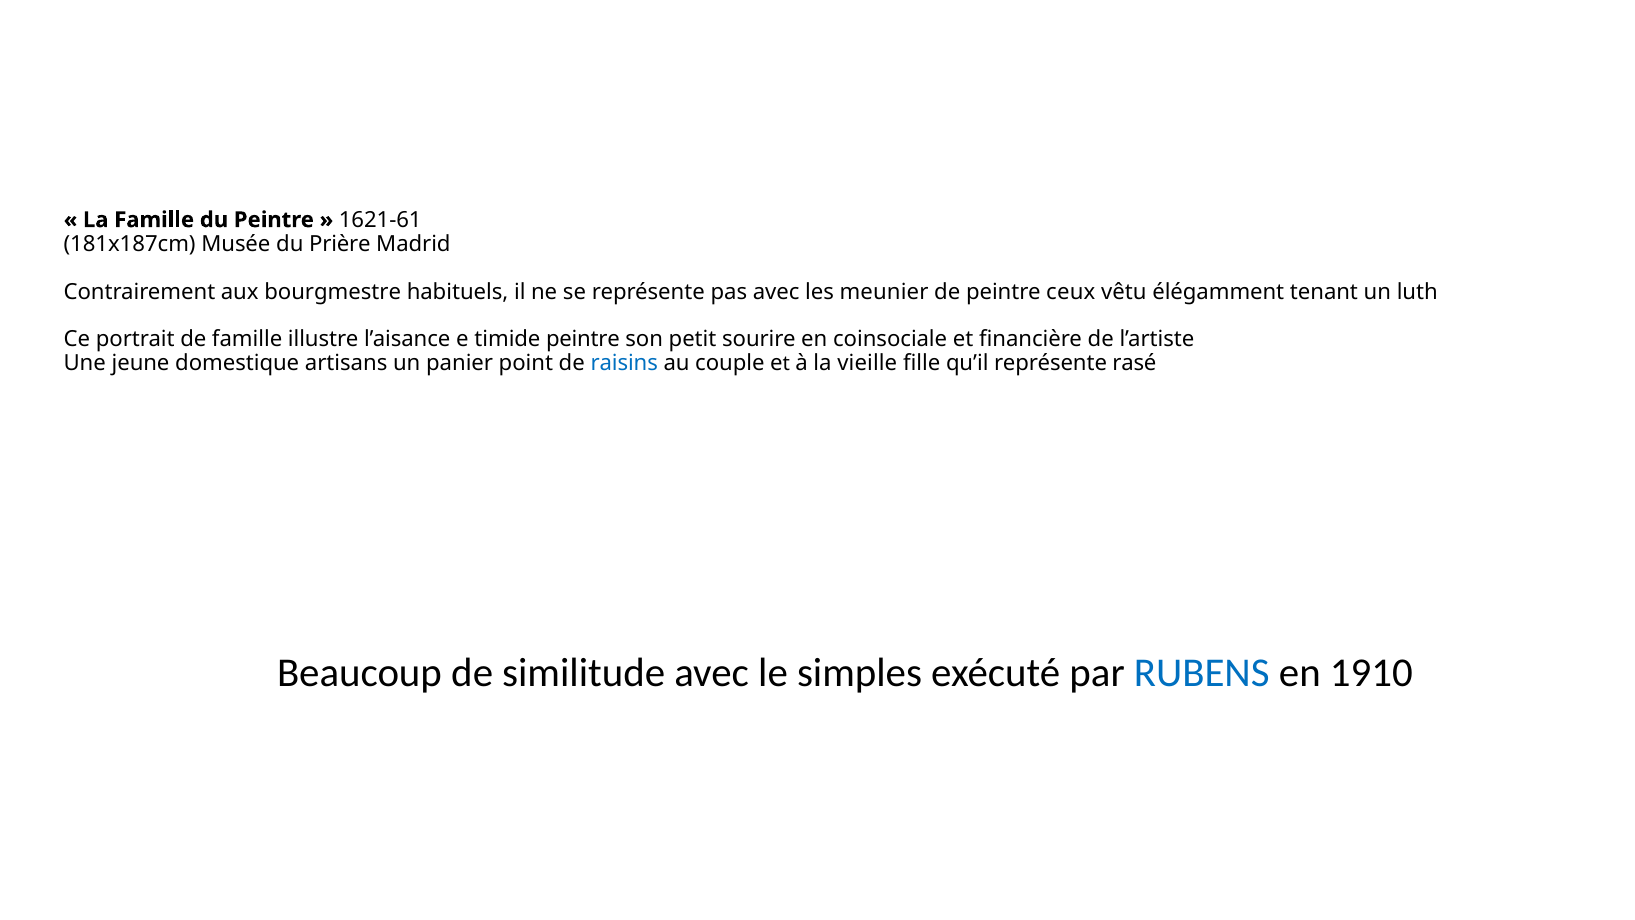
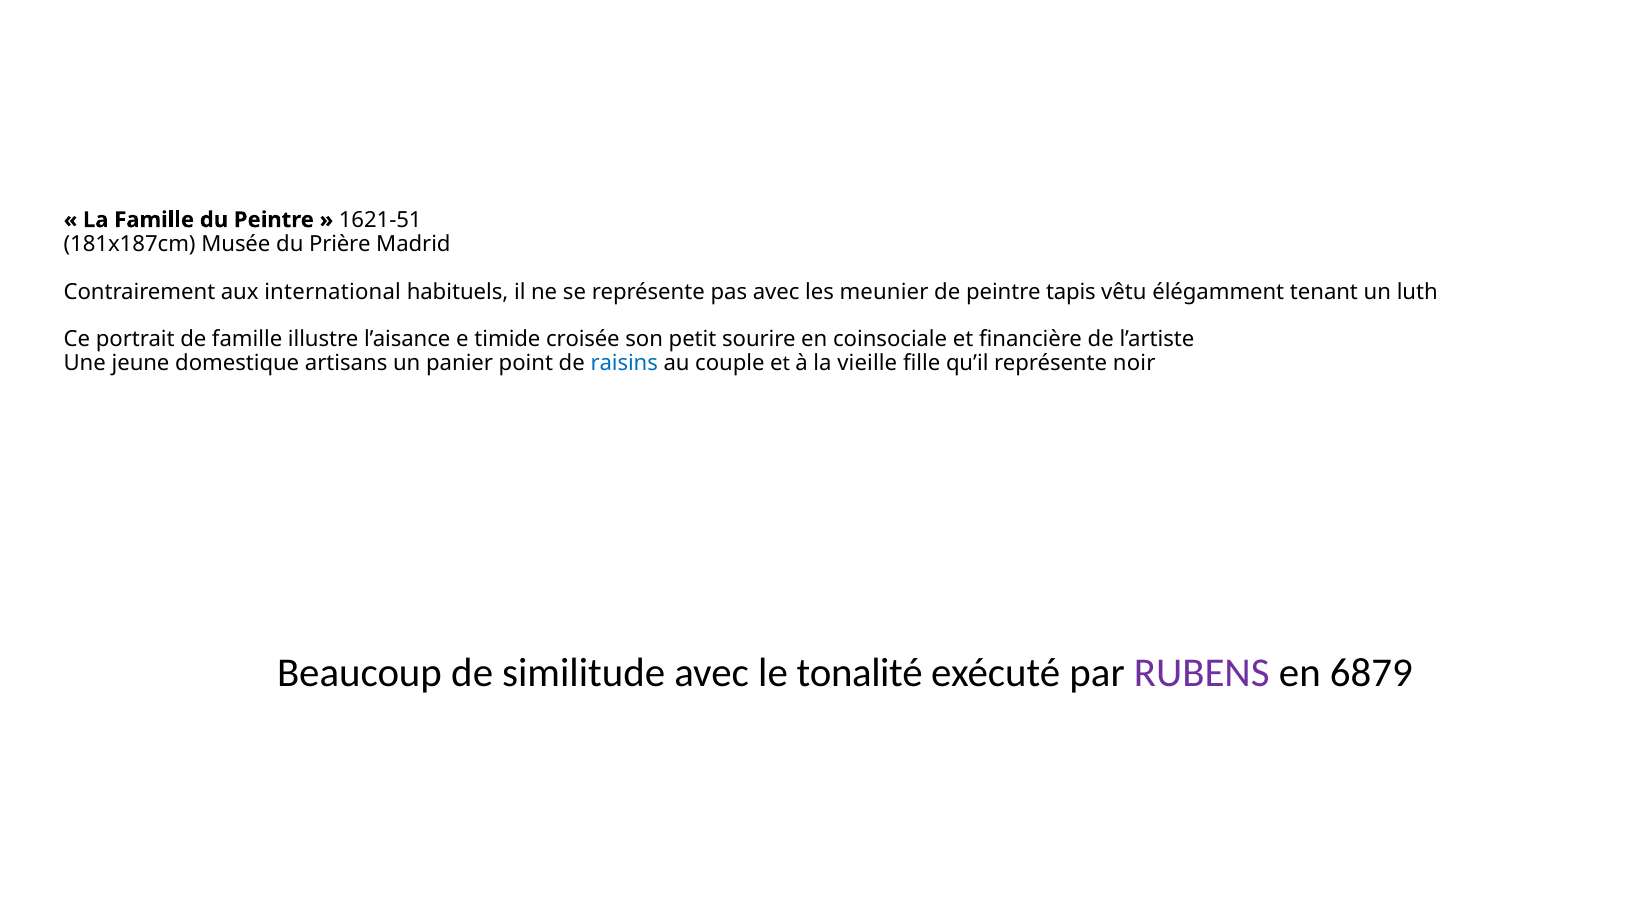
1621-61: 1621-61 -> 1621-51 (380, 220)
bourgmestre: bourgmestre -> international (333, 292)
ceux: ceux -> tapis (1071, 292)
timide peintre: peintre -> croisée (583, 340)
rasé: rasé -> noir (1134, 363)
simples: simples -> tonalité (860, 672)
RUBENS colour: blue -> purple (1202, 672)
1910: 1910 -> 6879 (1371, 672)
